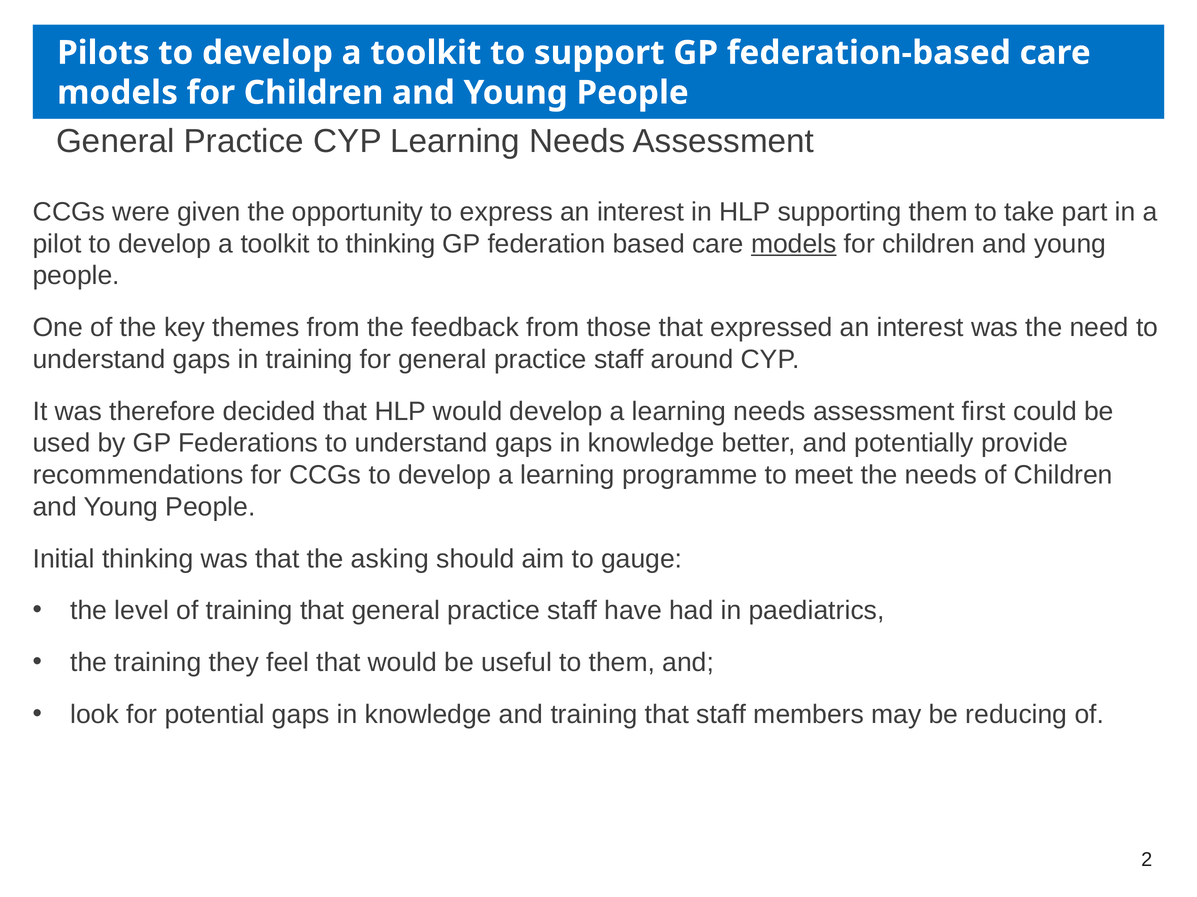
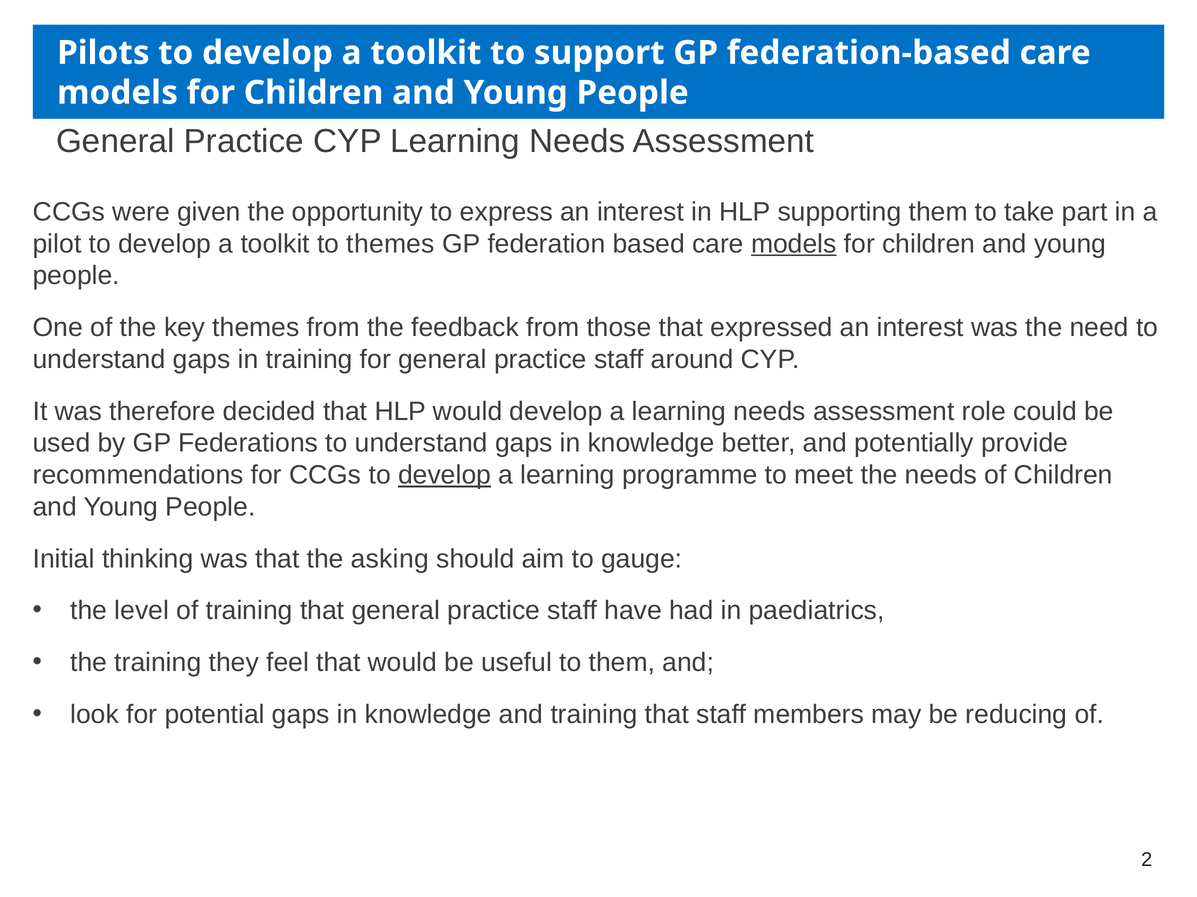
to thinking: thinking -> themes (391, 244)
first: first -> role (984, 412)
develop underline: none -> present (445, 475)
